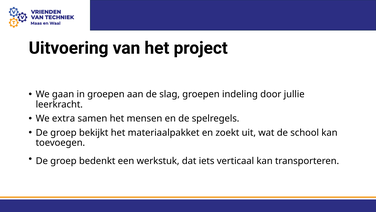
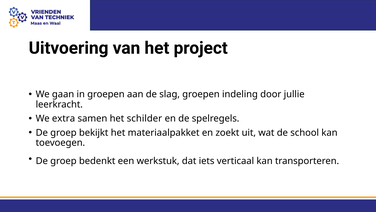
mensen: mensen -> schilder (144, 118)
